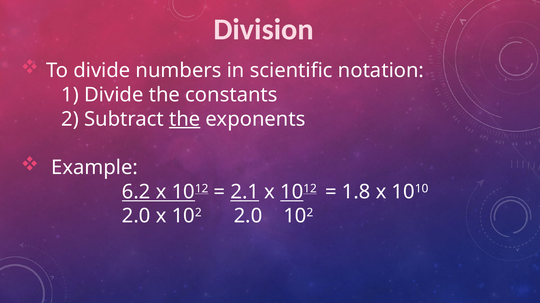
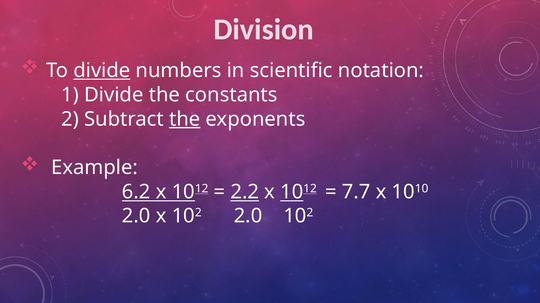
divide underline: none -> present (102, 71)
2.1: 2.1 -> 2.2 (245, 192)
1.8: 1.8 -> 7.7 (356, 192)
